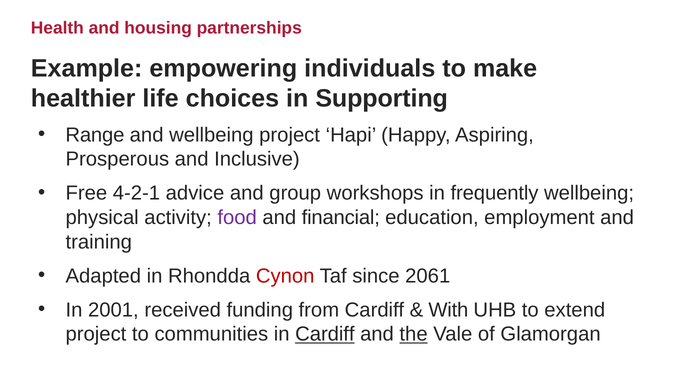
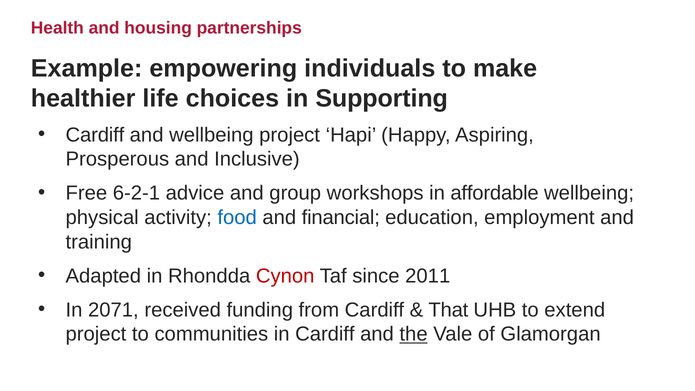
Range: Range -> Cardiff (95, 135)
4-2-1: 4-2-1 -> 6-2-1 (136, 193)
frequently: frequently -> affordable (495, 193)
food colour: purple -> blue (237, 217)
2061: 2061 -> 2011 (428, 276)
2001: 2001 -> 2071 (113, 310)
With: With -> That (448, 310)
Cardiff underline: present -> none (325, 334)
